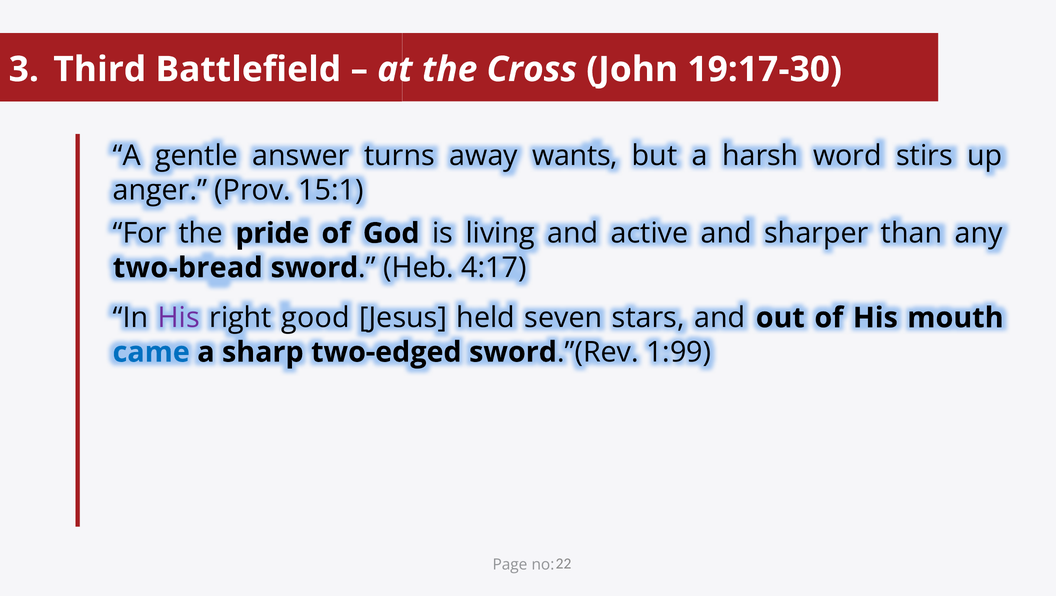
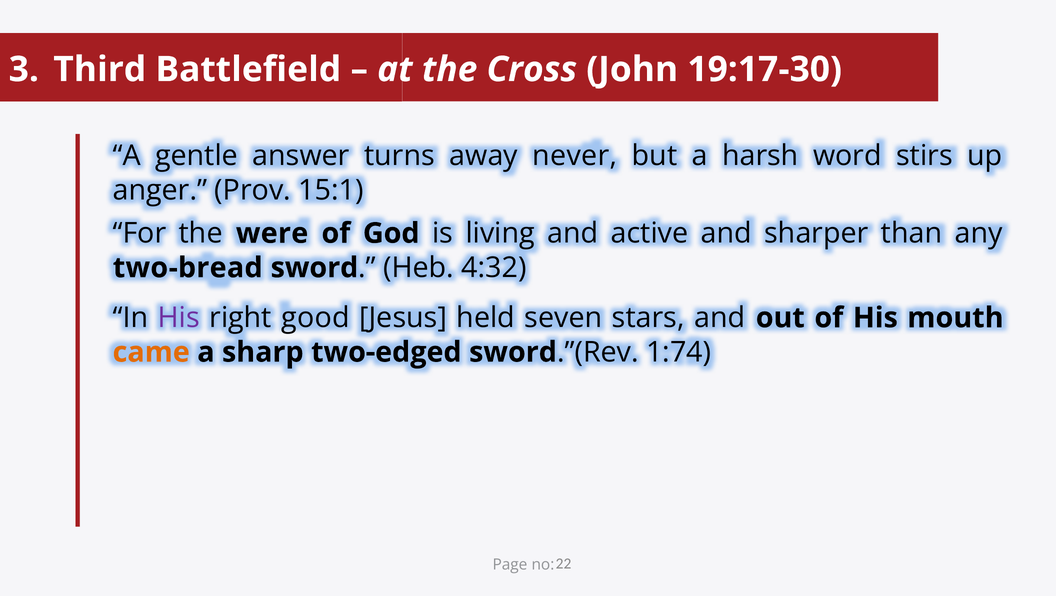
wants: wants -> never (575, 156)
pride: pride -> were (272, 233)
4:17: 4:17 -> 4:32 (494, 268)
came colour: blue -> orange (151, 352)
1:99: 1:99 -> 1:74 (679, 352)
